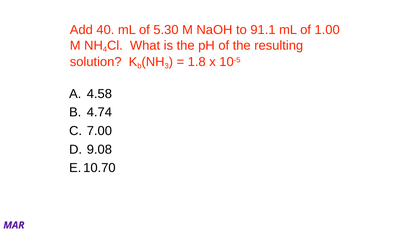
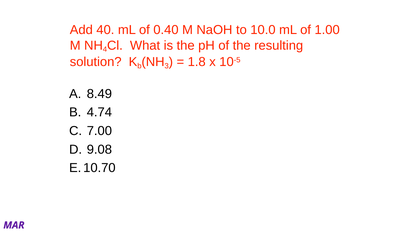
5.30: 5.30 -> 0.40 (166, 30)
91.1: 91.1 -> 10.0 (263, 30)
4.58: 4.58 -> 8.49 (99, 94)
